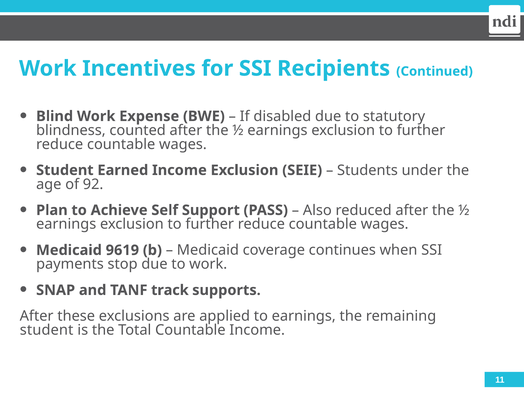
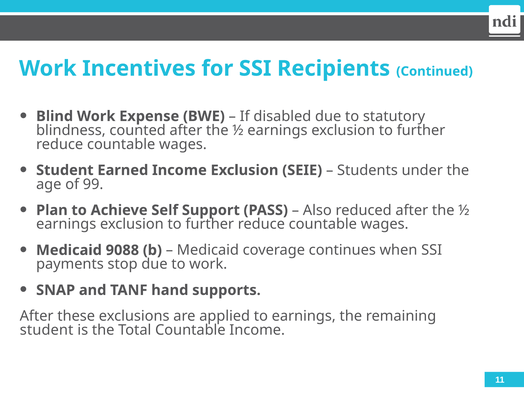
92: 92 -> 99 (93, 184)
9619: 9619 -> 9088 (122, 250)
track: track -> hand (170, 290)
